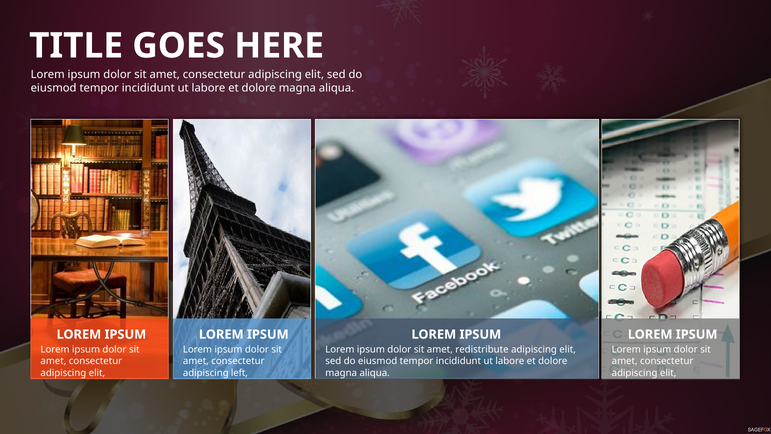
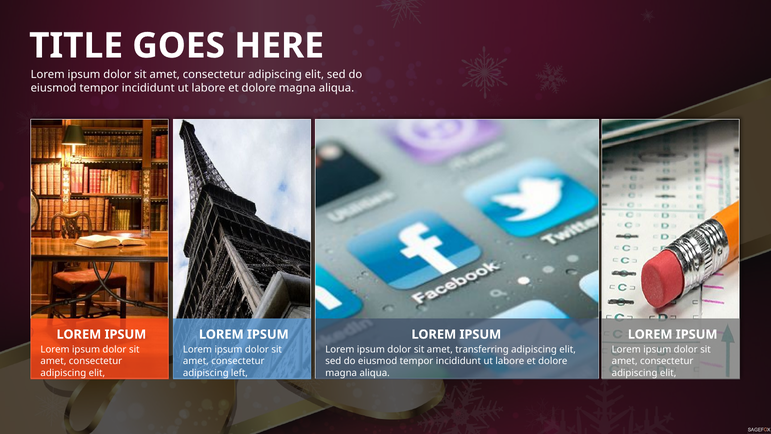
redistribute: redistribute -> transferring (482, 349)
